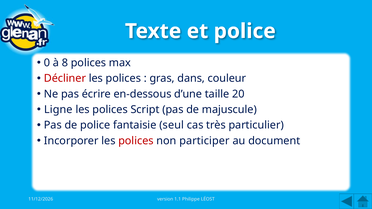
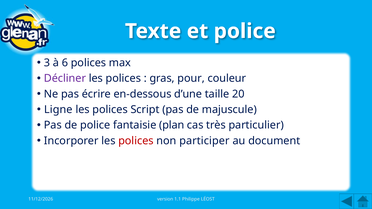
0: 0 -> 3 (47, 63)
8: 8 -> 6 (65, 63)
Décliner colour: red -> purple (65, 78)
dans: dans -> pour (191, 78)
seul: seul -> plan (172, 125)
